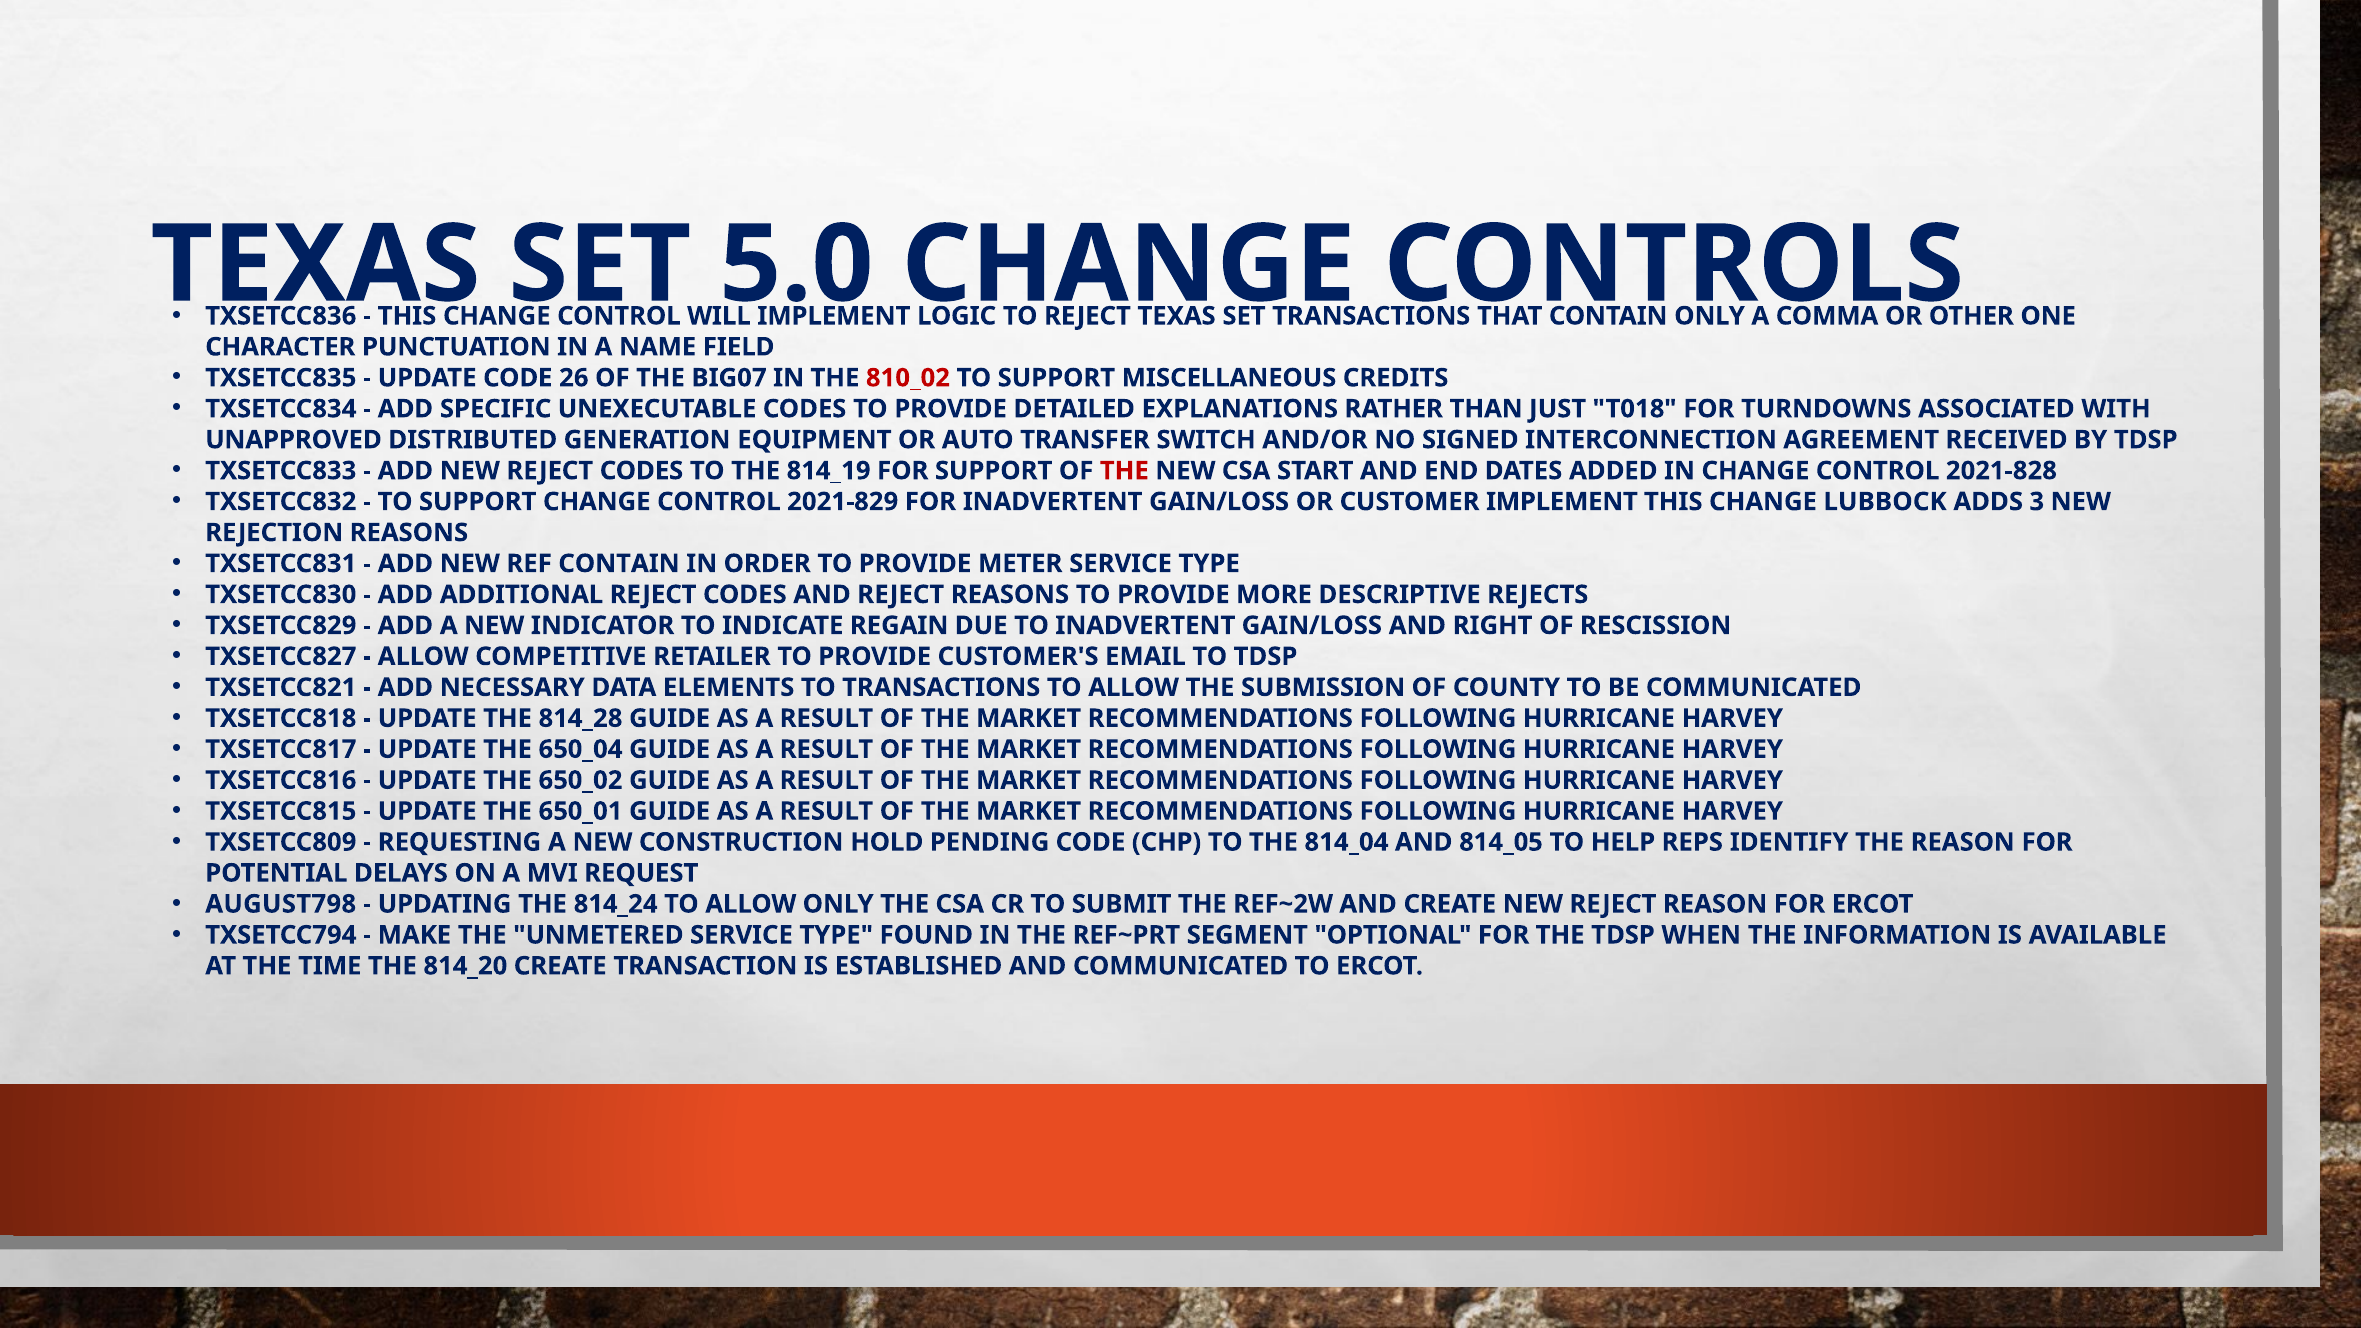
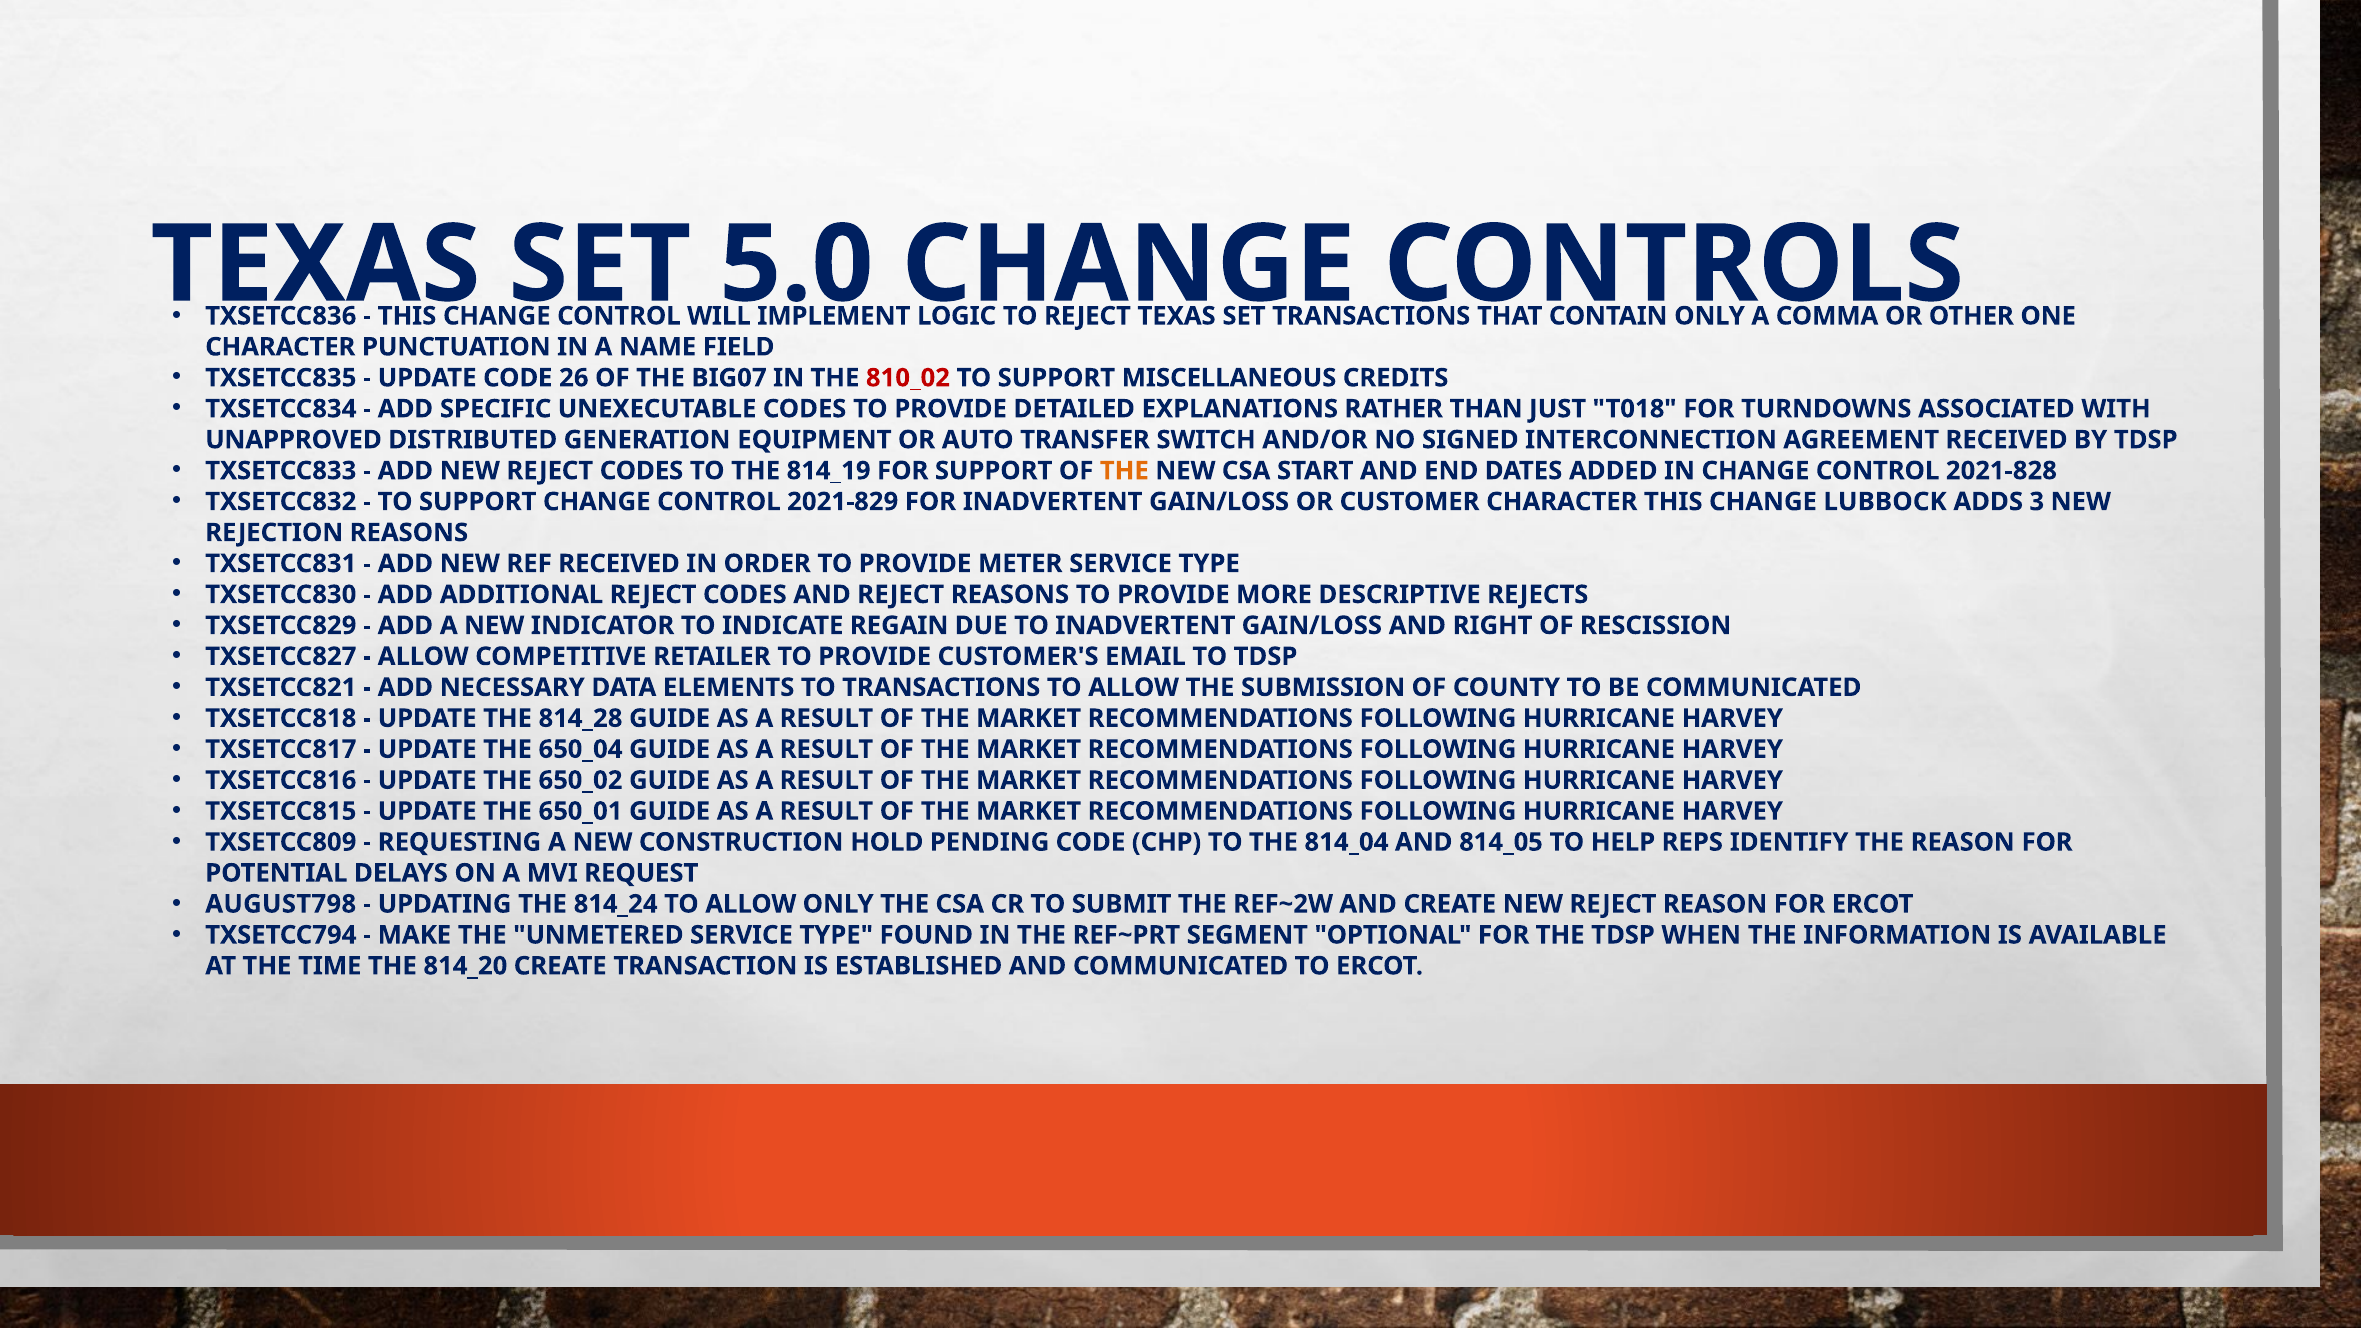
THE colour: red -> orange (1124, 471)
CUSTOMER IMPLEMENT: IMPLEMENT -> CHARACTER (1562, 502)
REF CONTAIN: CONTAIN -> RECEIVED (619, 564)
